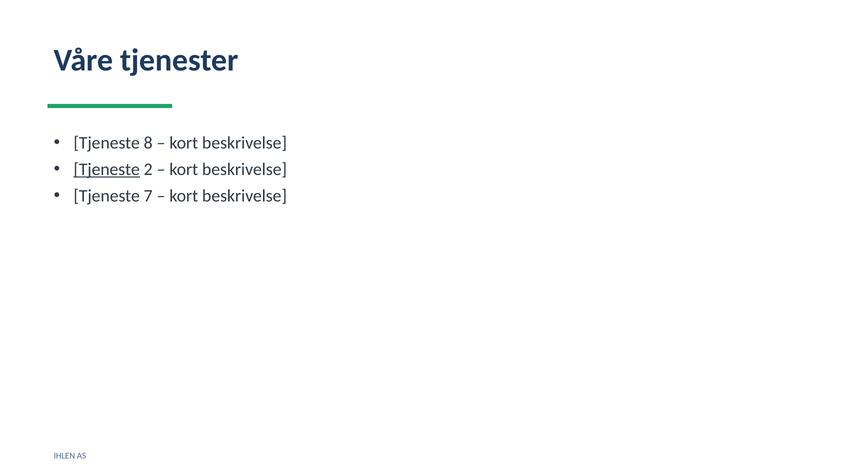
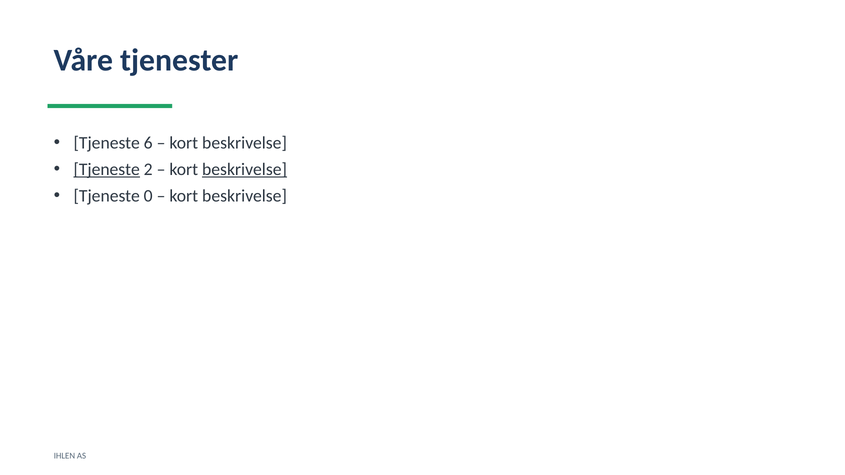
8: 8 -> 6 (148, 143)
beskrivelse underline: none -> present (245, 170)
7: 7 -> 0 (148, 196)
